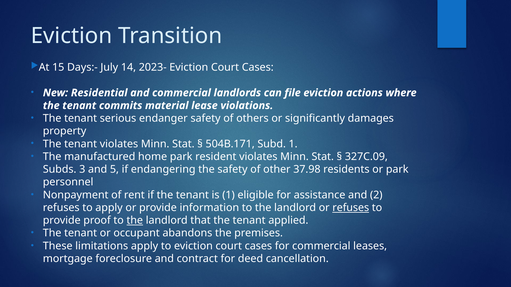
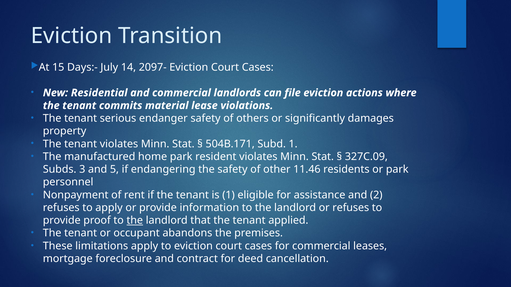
2023-: 2023- -> 2097- (153, 67)
37.98: 37.98 -> 11.46 (307, 170)
refuses underline: present -> none (351, 208)
